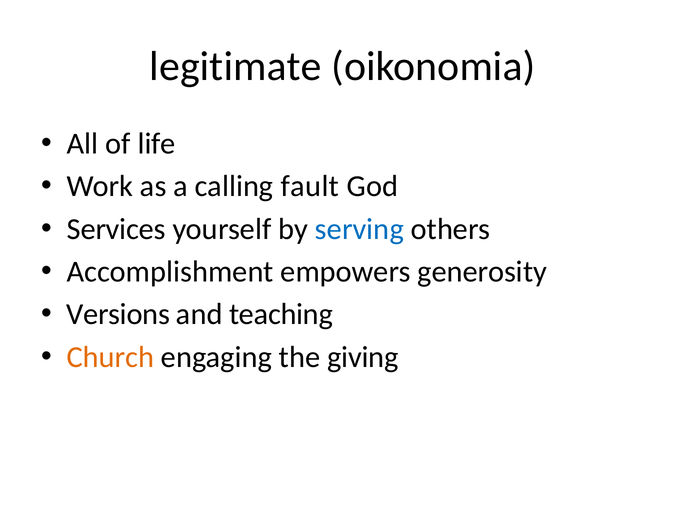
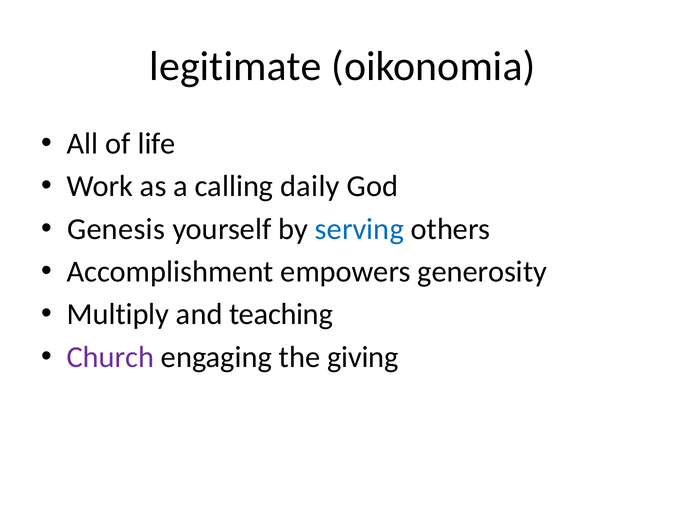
fault: fault -> daily (310, 186)
Services: Services -> Genesis (116, 229)
Versions: Versions -> Multiply (118, 314)
Church colour: orange -> purple (110, 357)
